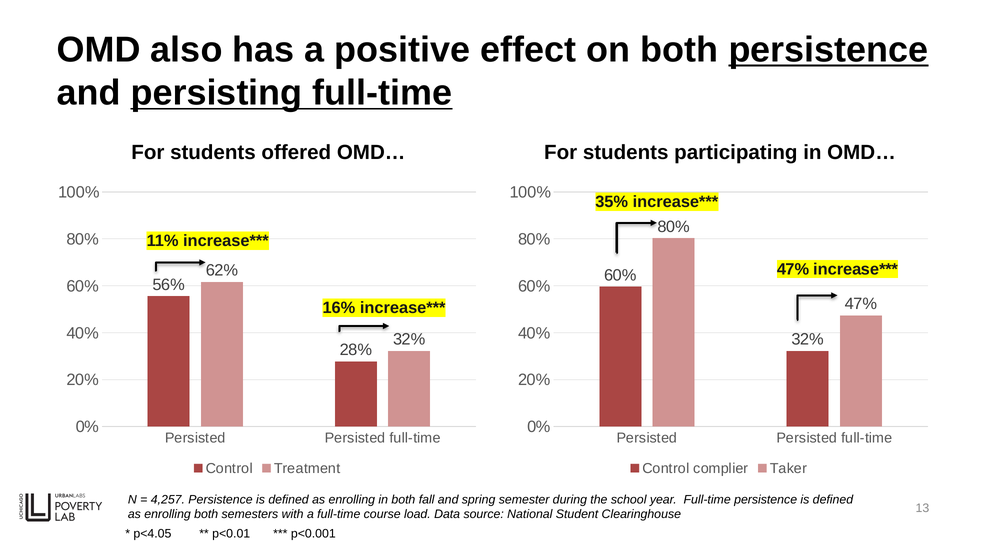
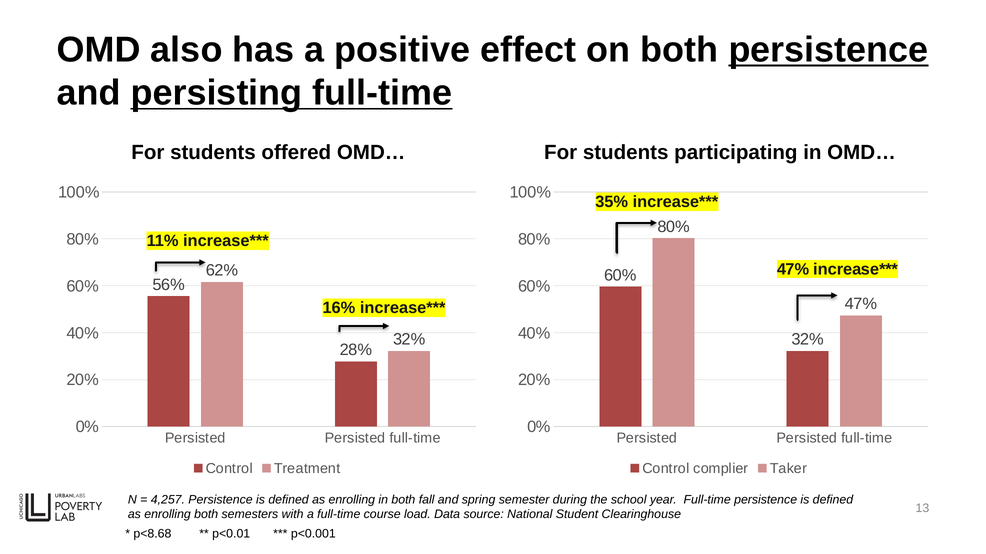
p<4.05: p<4.05 -> p<8.68 (152, 535)
